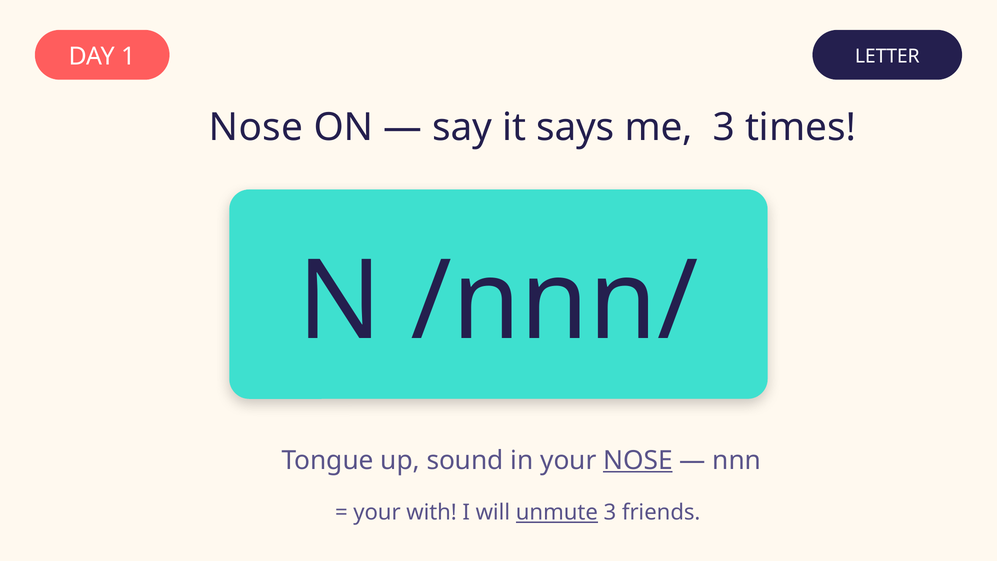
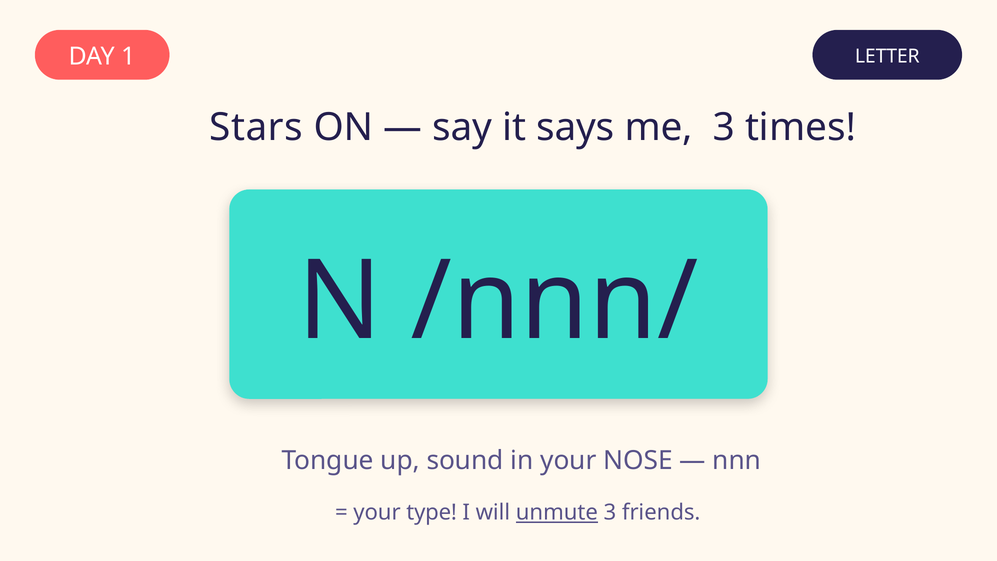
Nose: Nose -> Stars (256, 127)
NOSE underline: present -> none (638, 460)
with: with -> type (432, 513)
